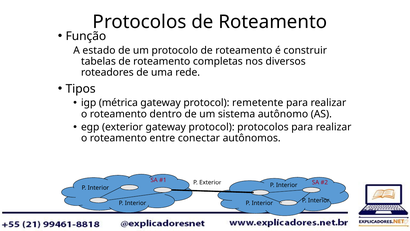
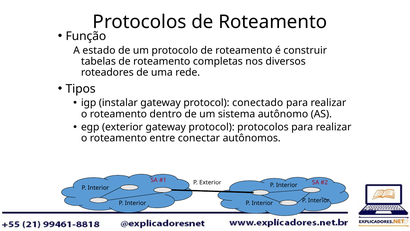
métrica: métrica -> instalar (118, 103)
remetente: remetente -> conectado (258, 103)
